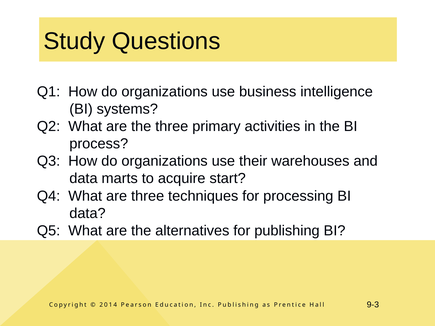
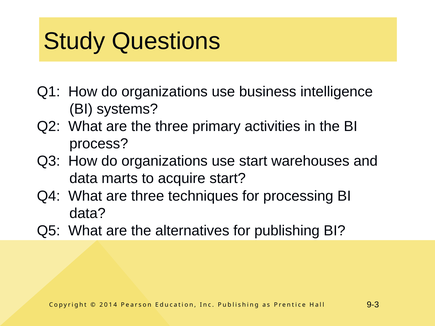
use their: their -> start (253, 161)
